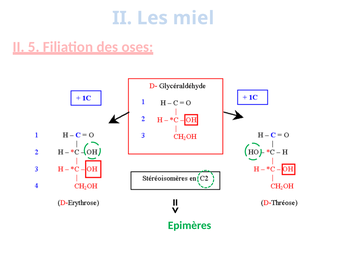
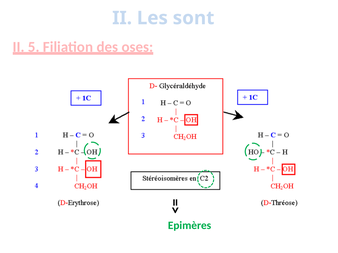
miel: miel -> sont (194, 18)
